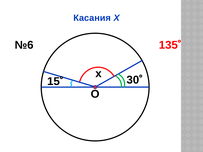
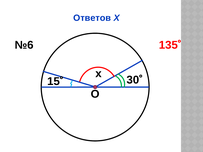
Касания: Касания -> Ответов (92, 18)
